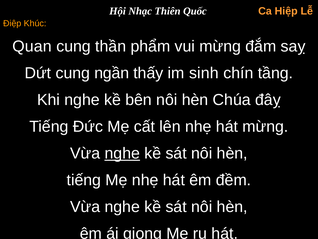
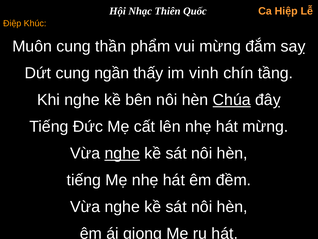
Quan: Quan -> Muôn (32, 46)
sinh: sinh -> vinh (204, 73)
Chúa underline: none -> present (232, 100)
